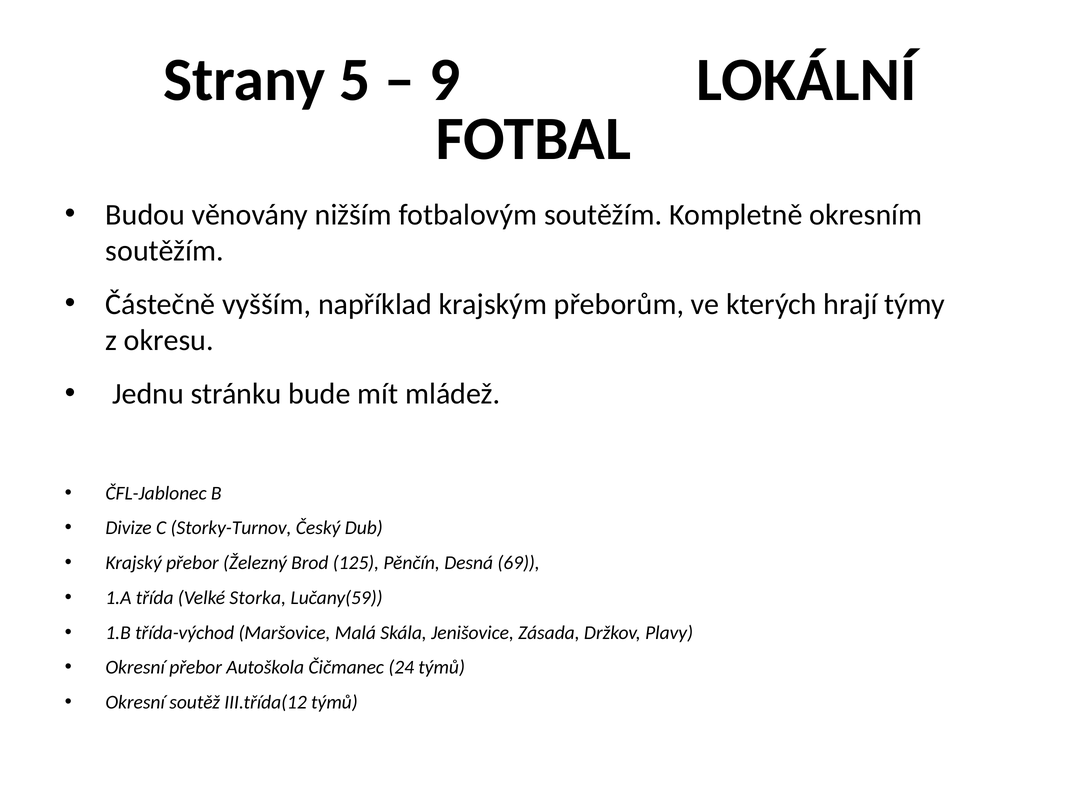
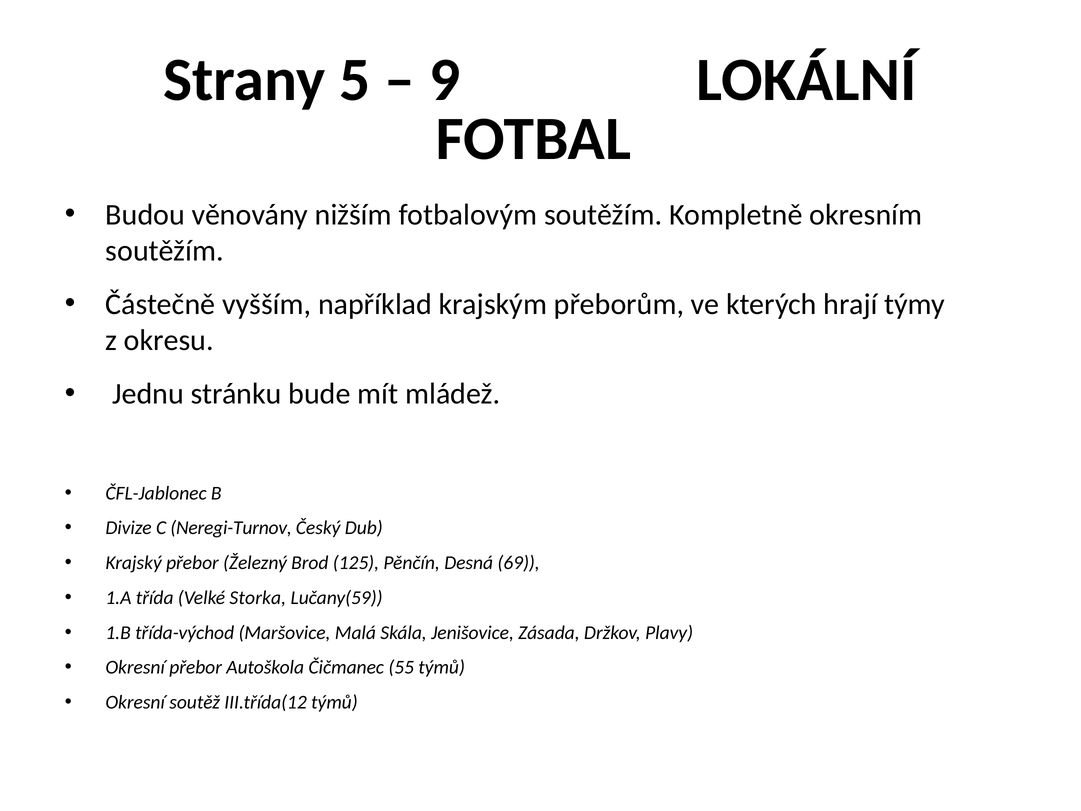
Storky-Turnov: Storky-Turnov -> Neregi-Turnov (231, 528)
24: 24 -> 55 (401, 667)
